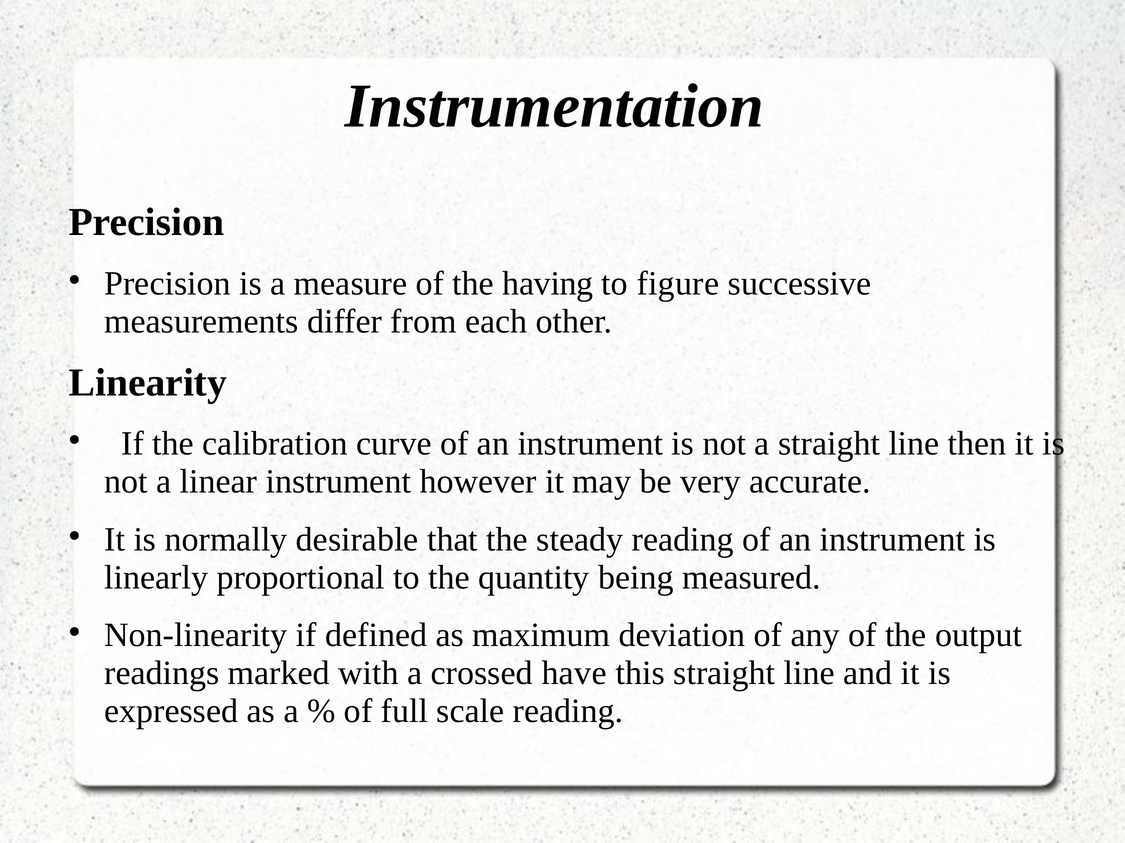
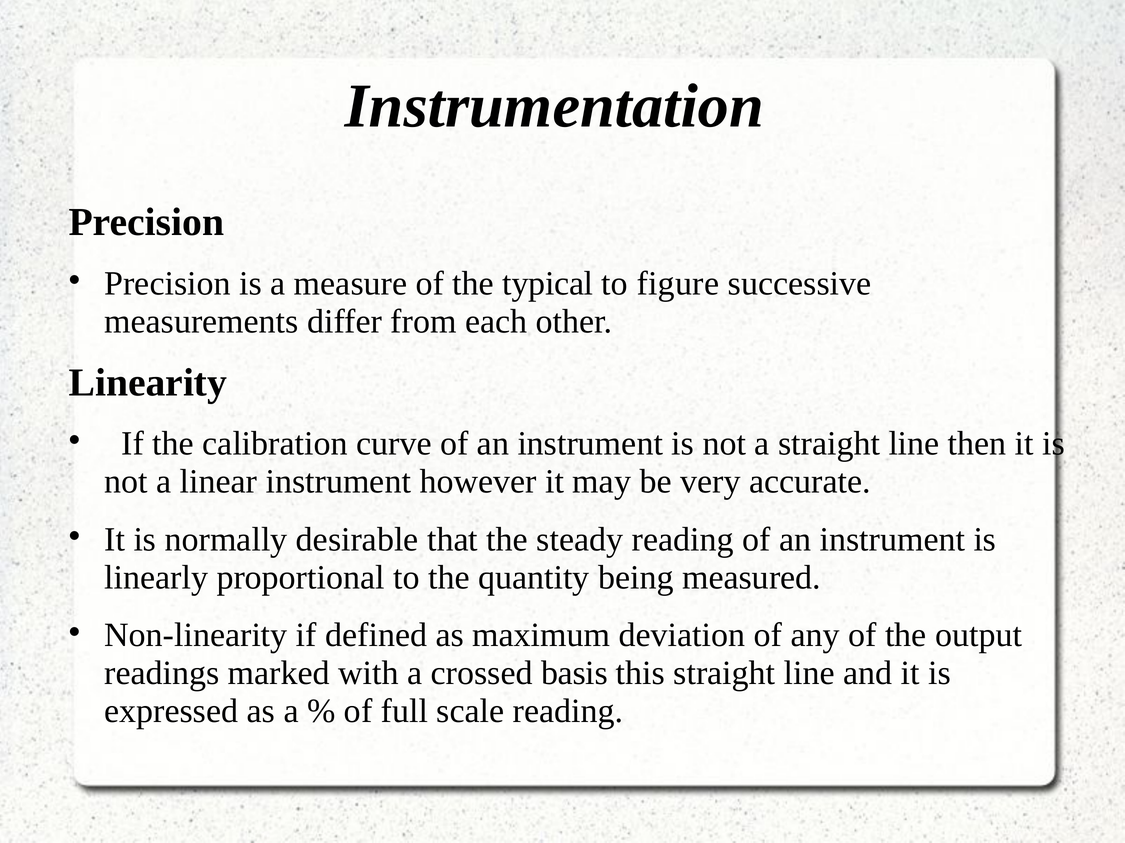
having: having -> typical (548, 284)
have: have -> basis (574, 674)
